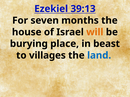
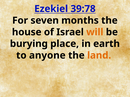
39:13: 39:13 -> 39:78 (83, 9)
beast: beast -> earth (107, 44)
villages: villages -> anyone (47, 56)
land colour: blue -> orange (99, 56)
